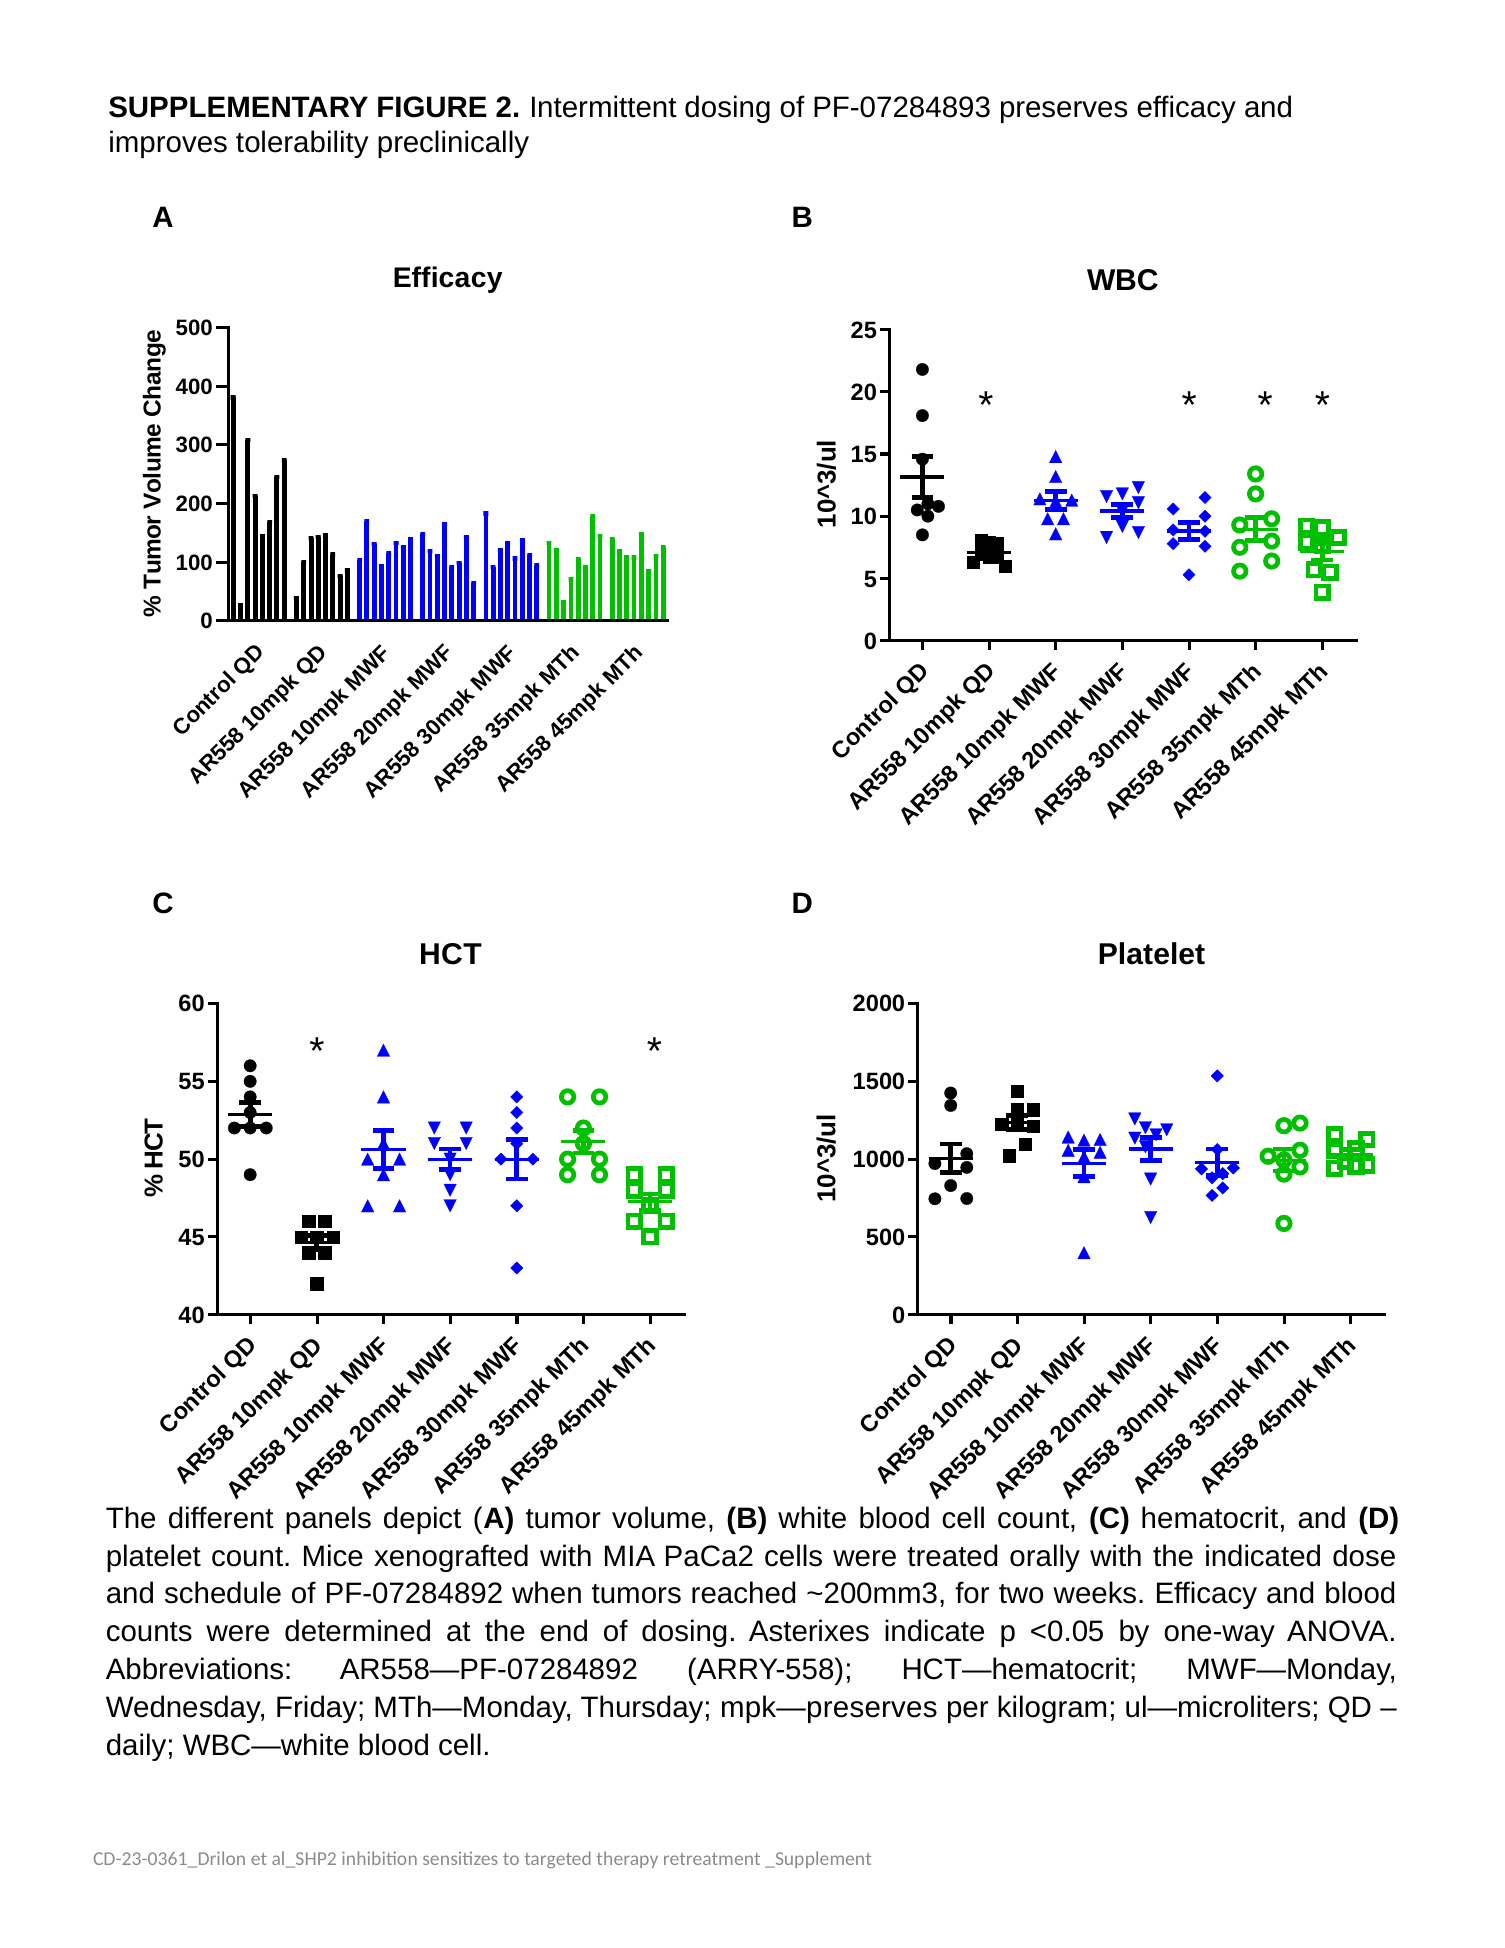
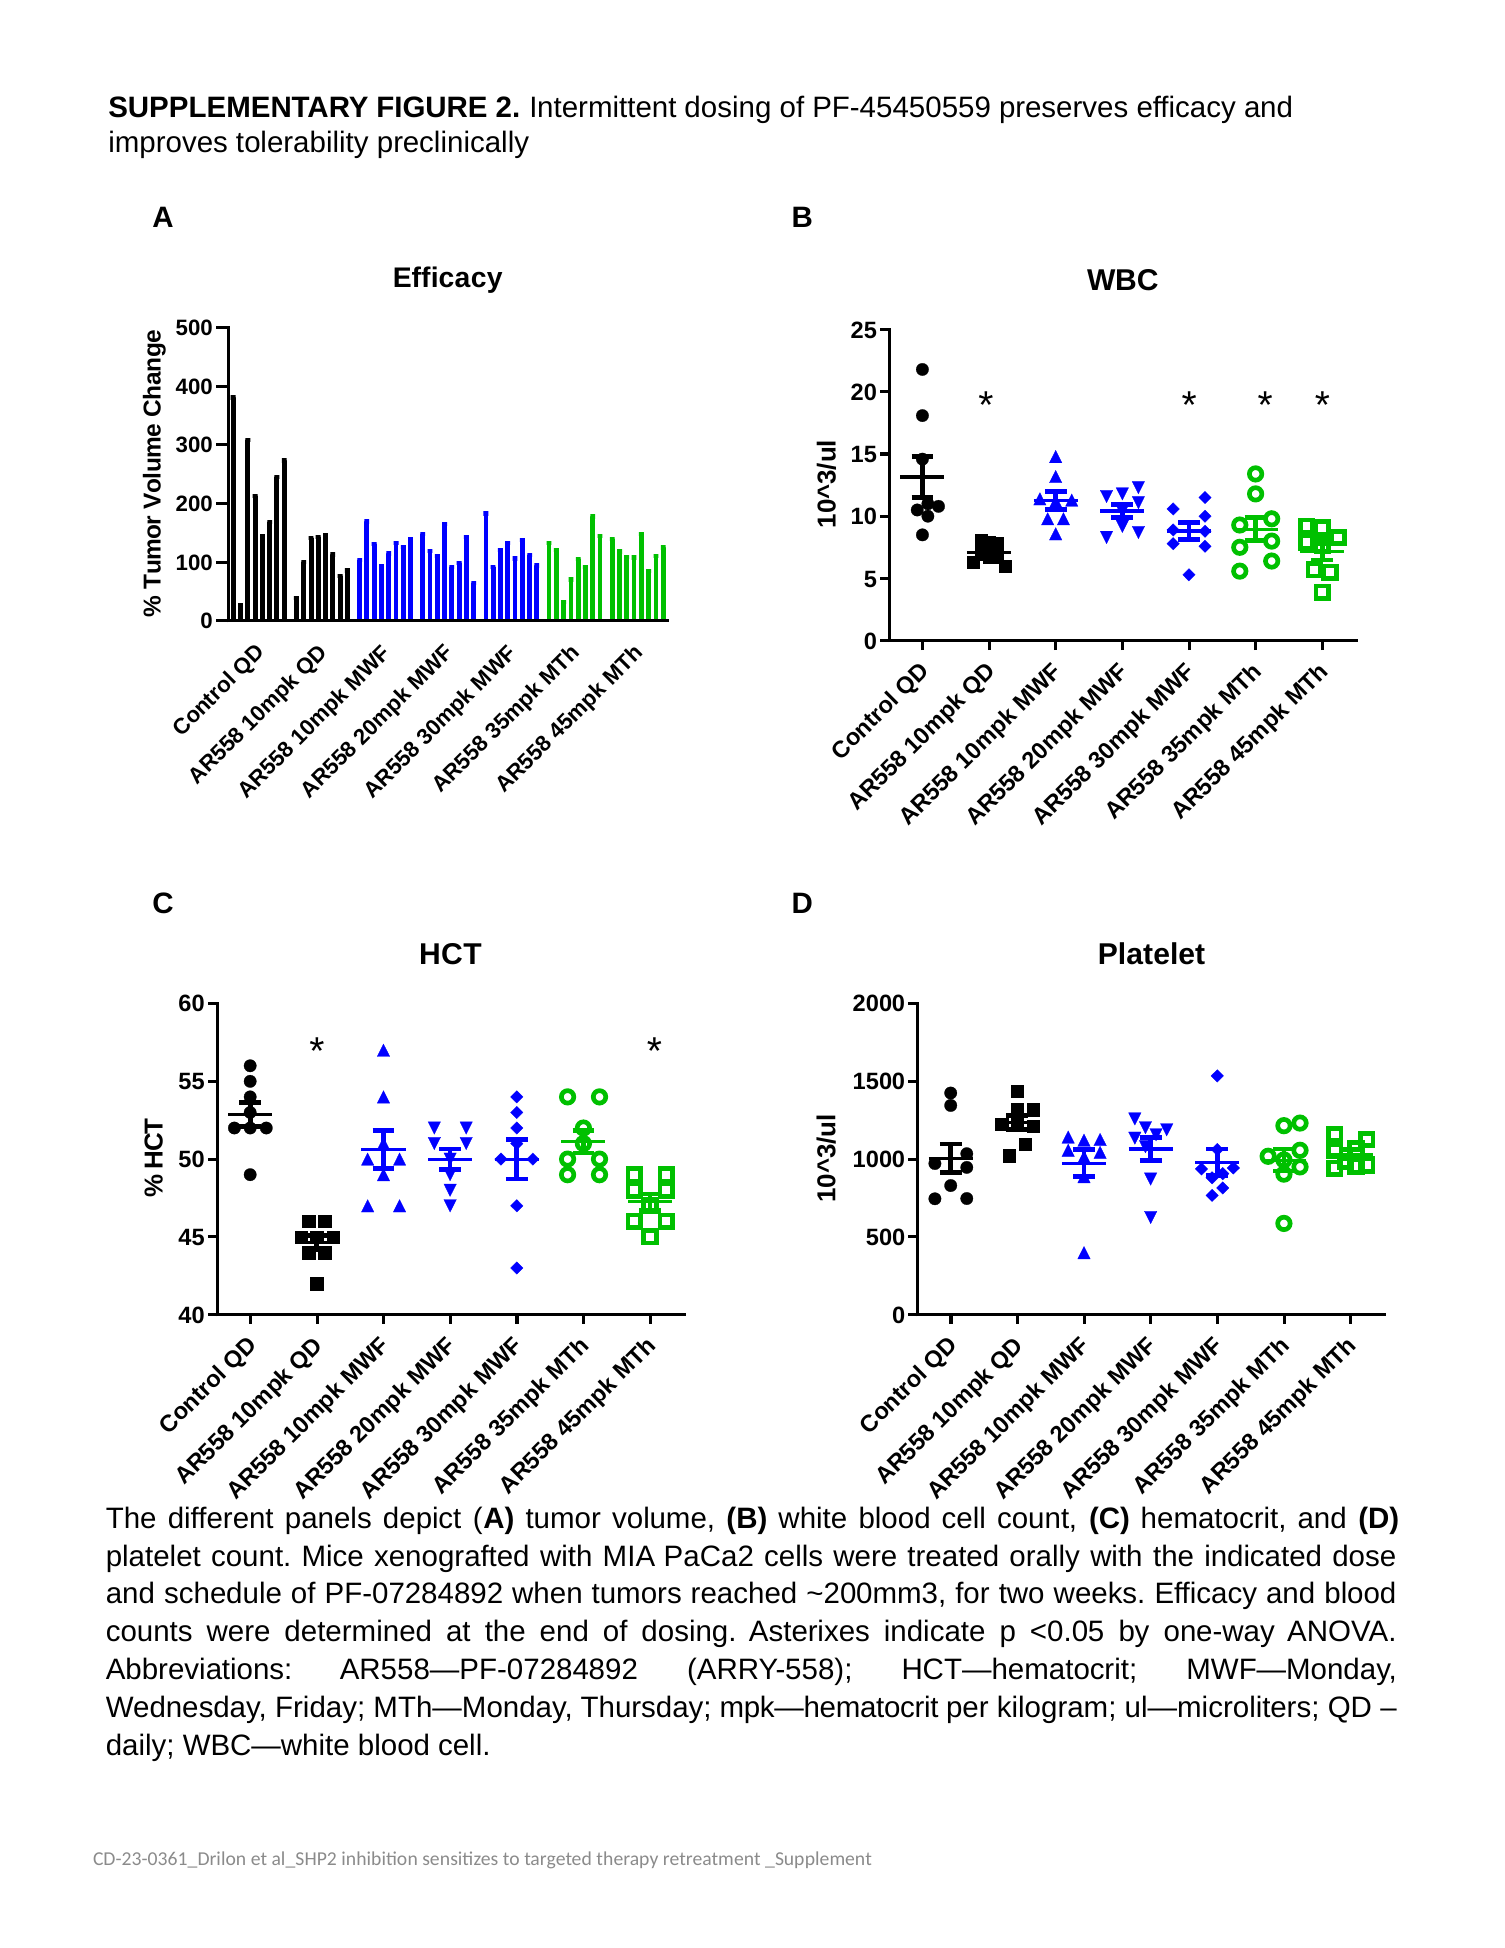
PF-07284893: PF-07284893 -> PF-45450559 (902, 108)
mpk—preserves: mpk—preserves -> mpk—hematocrit (829, 1707)
